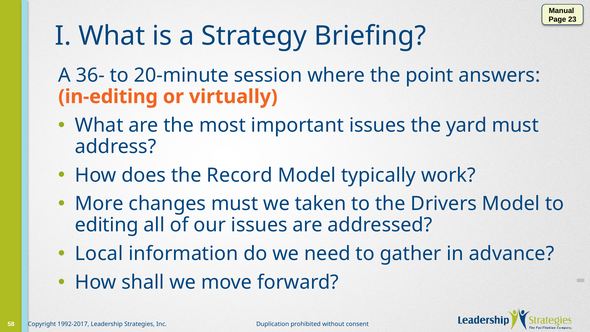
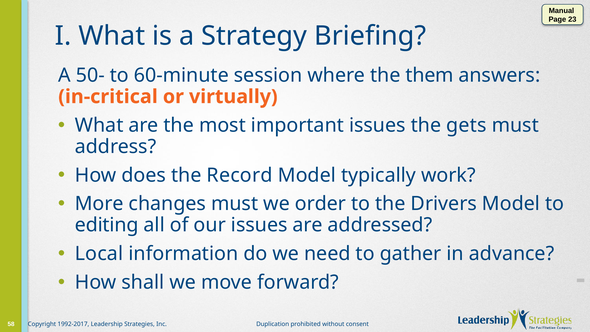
36-: 36- -> 50- (90, 75)
20-minute: 20-minute -> 60-minute (181, 75)
point: point -> them (430, 75)
in-editing: in-editing -> in-critical (108, 97)
yard: yard -> gets (466, 125)
taken: taken -> order (320, 204)
